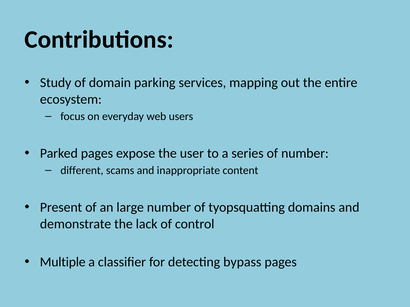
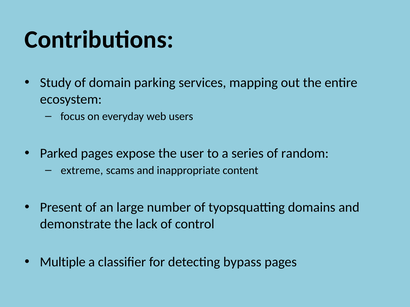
of number: number -> random (305, 154)
different: different -> extreme (82, 171)
